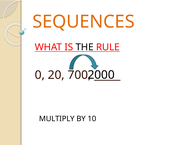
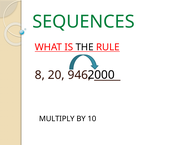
SEQUENCES colour: orange -> green (83, 22)
0: 0 -> 8 (40, 75)
700: 700 -> 946 (79, 75)
